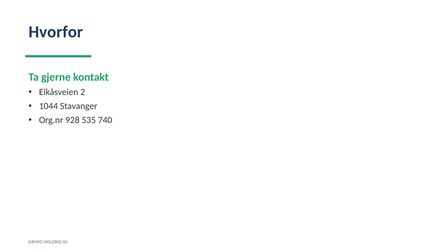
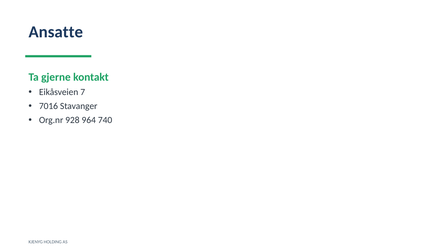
Hvorfor: Hvorfor -> Ansatte (56, 32)
2: 2 -> 7 (83, 92)
1044: 1044 -> 7016 (48, 106)
535: 535 -> 964 (89, 120)
